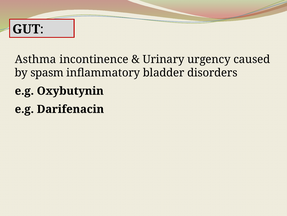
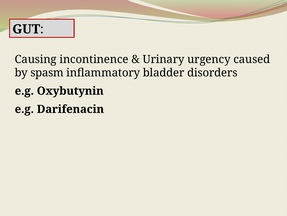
Asthma: Asthma -> Causing (36, 59)
